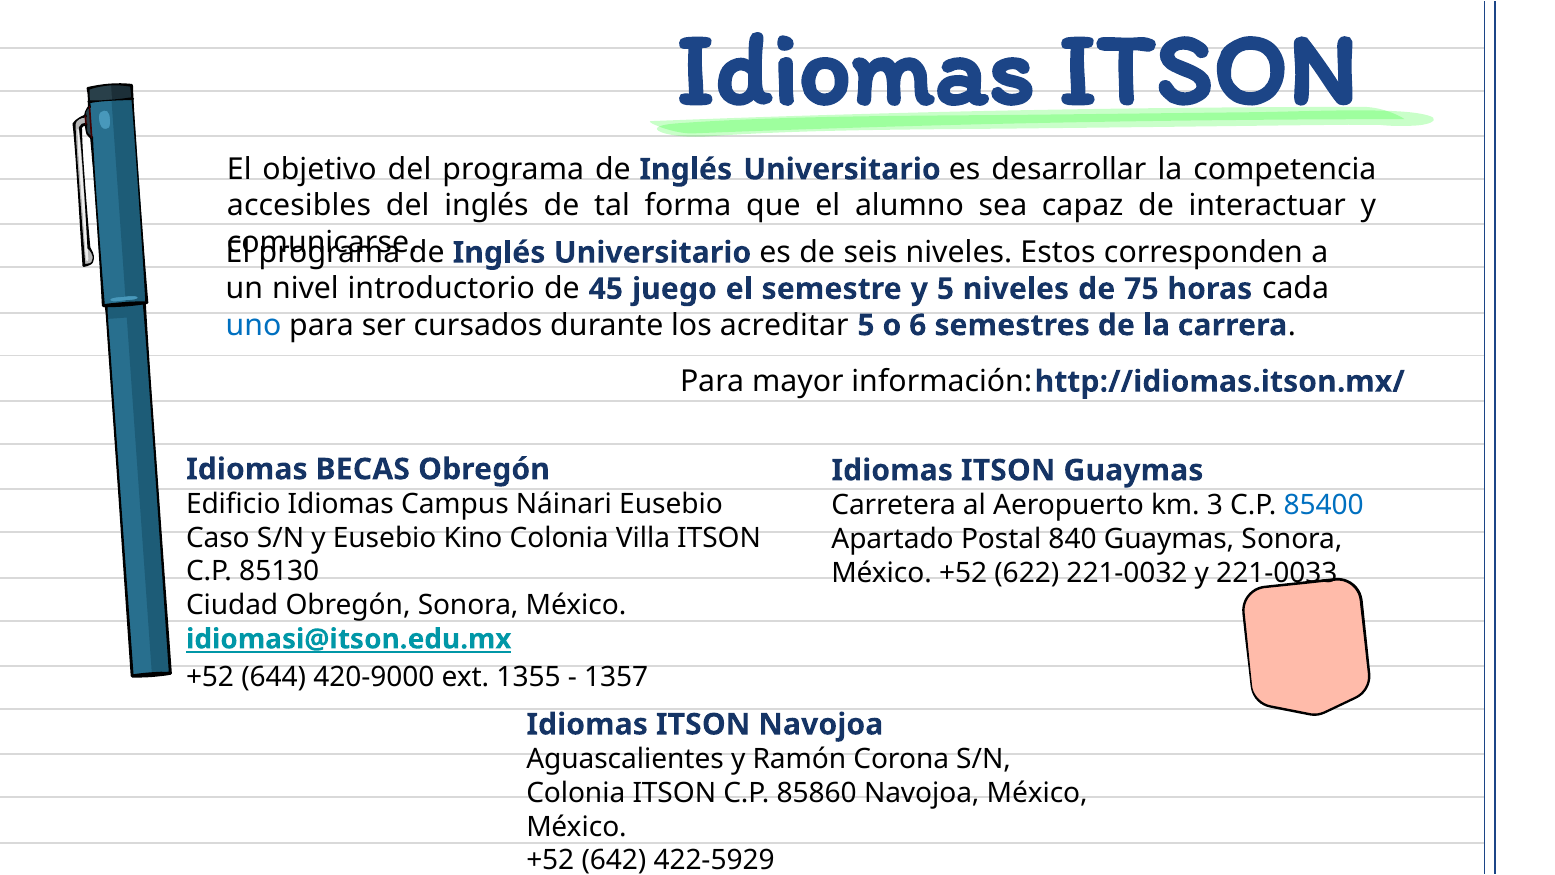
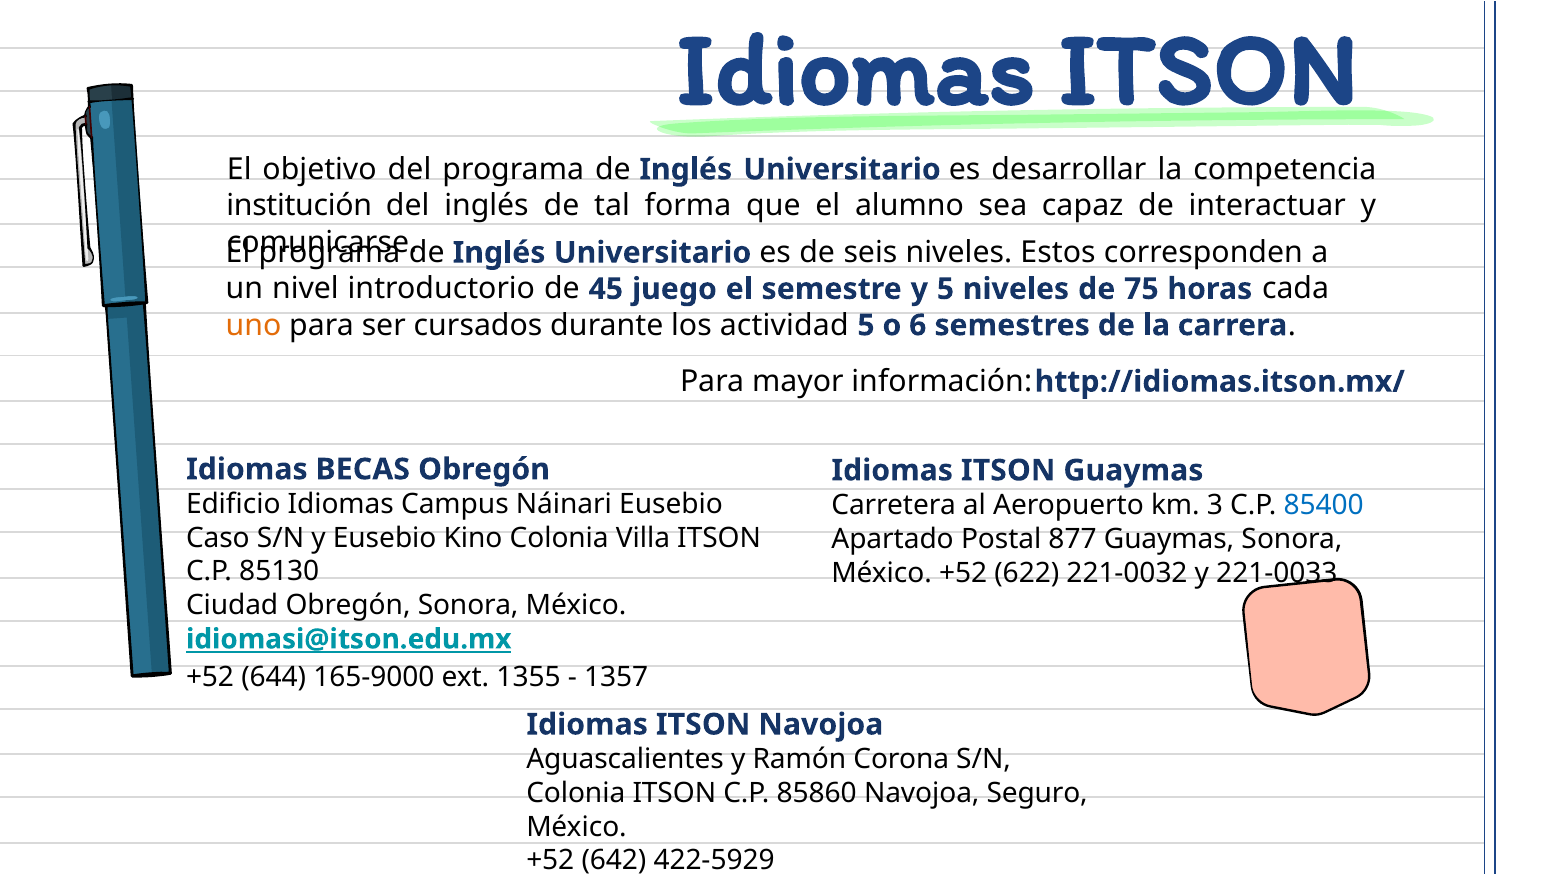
accesibles: accesibles -> institución (299, 206)
uno colour: blue -> orange (254, 325)
acreditar: acreditar -> actividad (784, 325)
840: 840 -> 877 (1073, 539)
420-9000: 420-9000 -> 165-9000 (374, 677)
Navojoa México: México -> Seguro (1037, 793)
